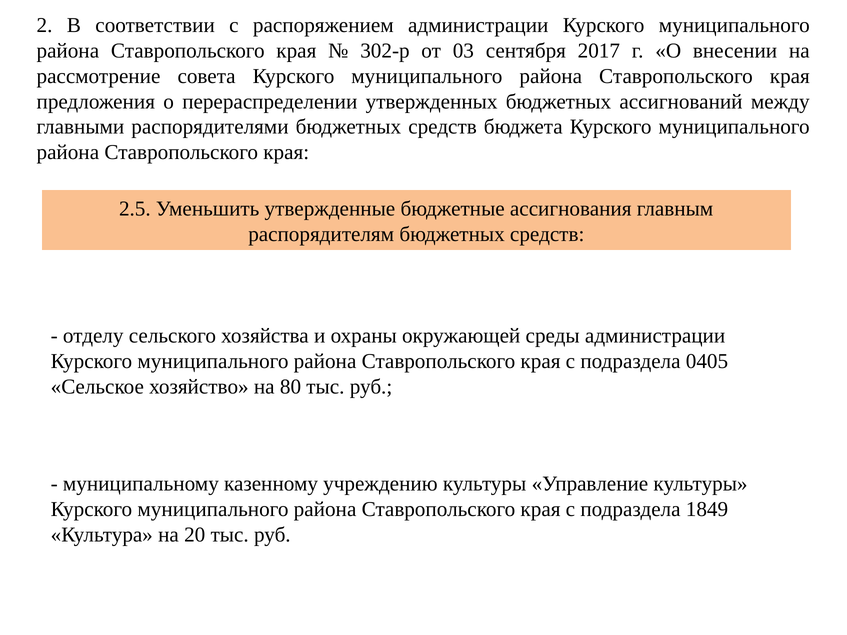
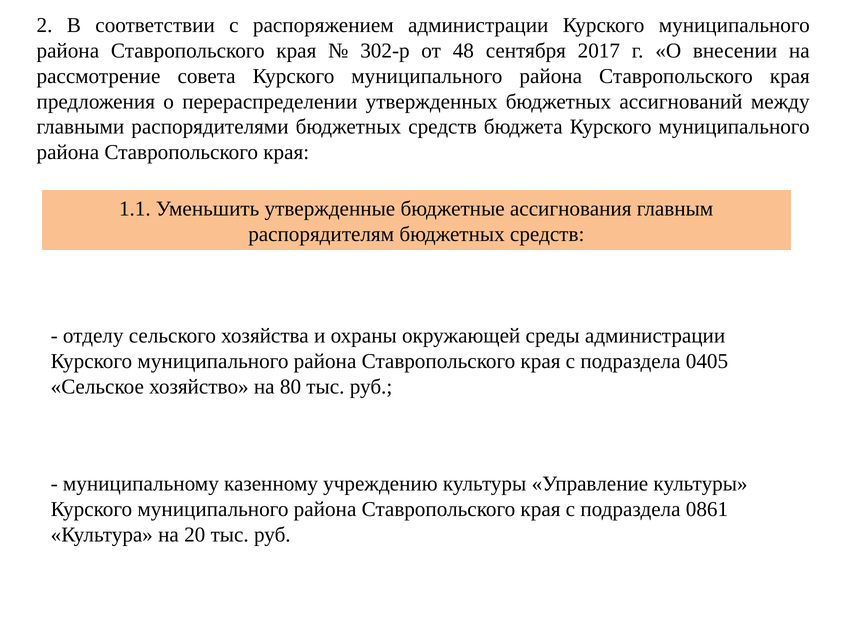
03: 03 -> 48 (463, 51)
2.5: 2.5 -> 1.1 (135, 209)
1849: 1849 -> 0861 (707, 510)
